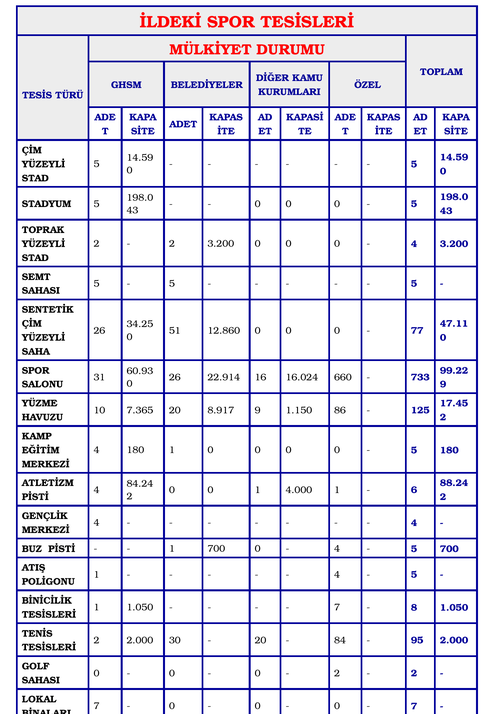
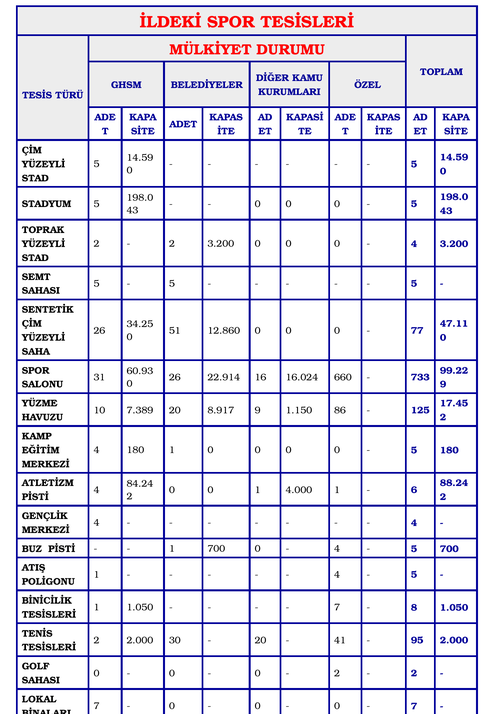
7.365: 7.365 -> 7.389 (140, 410)
84: 84 -> 41 (340, 640)
